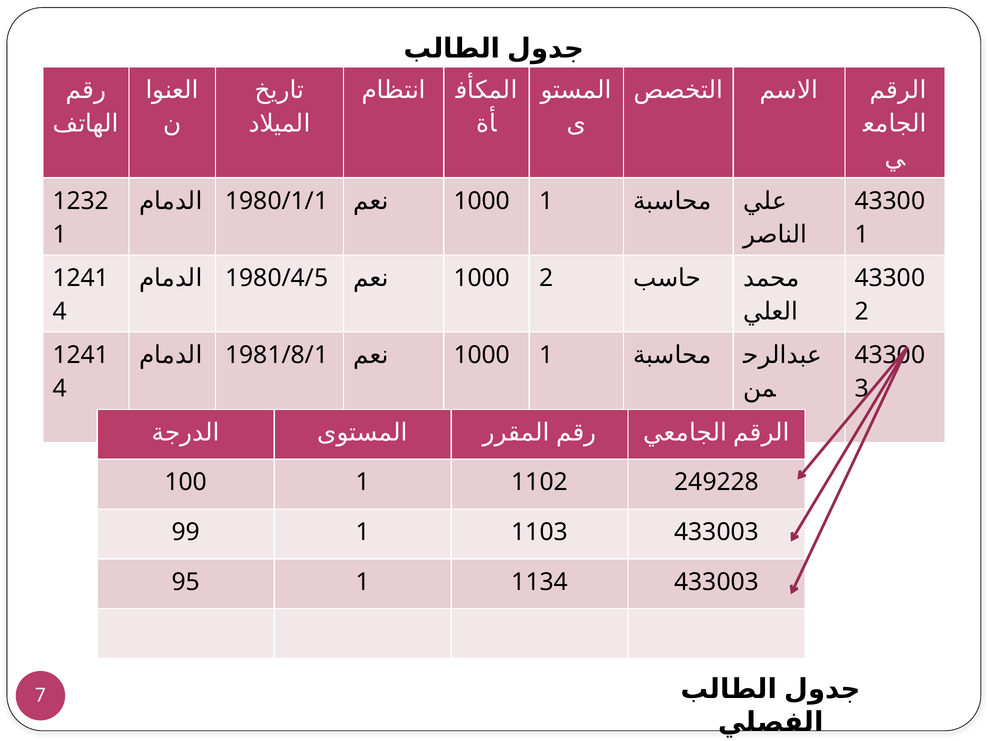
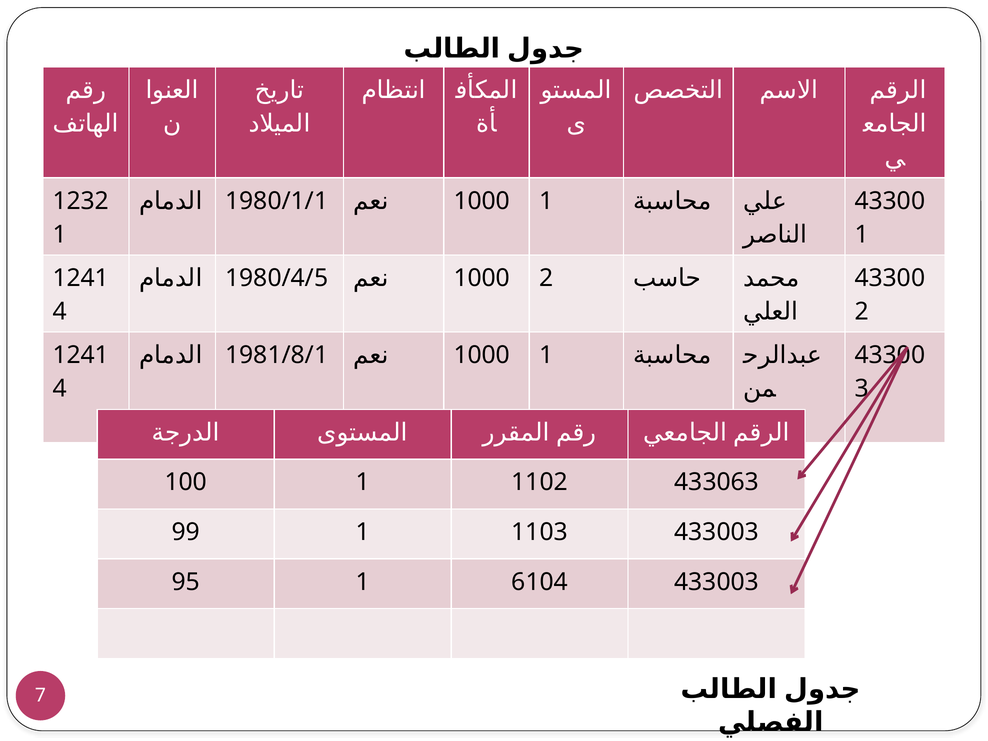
249228: 249228 -> 433063 (717, 482)
1134: 1134 -> 6104 (540, 582)
